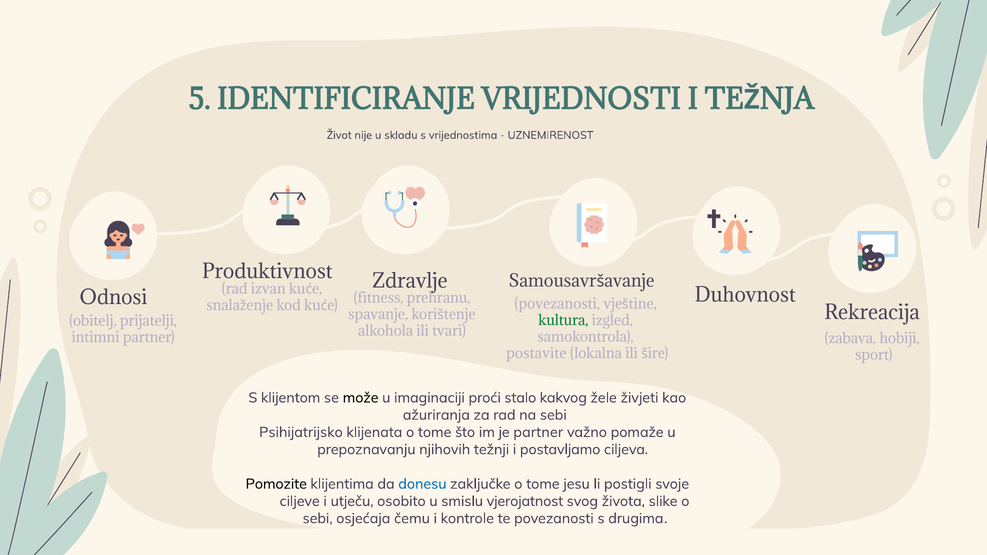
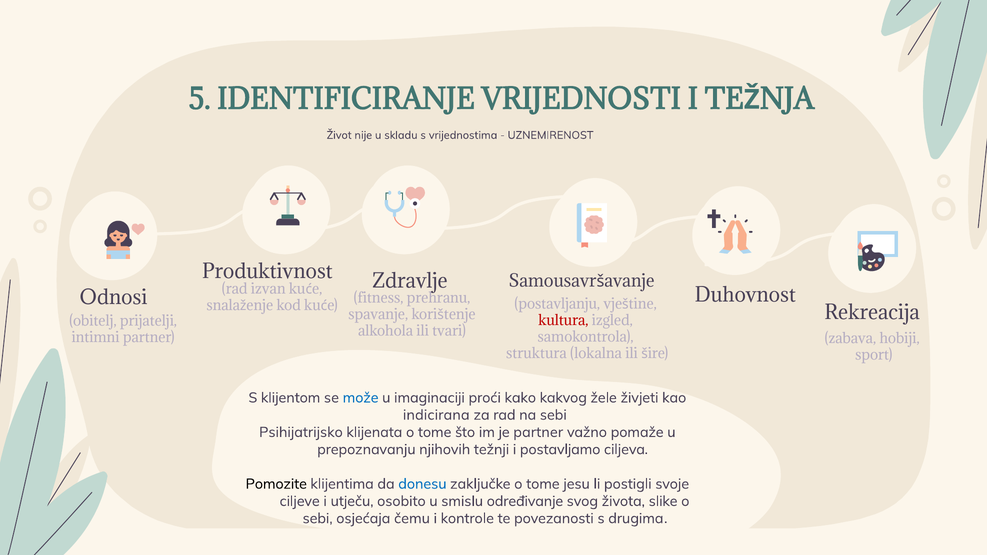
povezanosti: povezanosti -> postavljanju (557, 304)
kultura colour: green -> red (563, 321)
postavite: postavite -> struktura (536, 354)
može colour: black -> blue (361, 398)
stalo: stalo -> kako (520, 398)
ažuriranja: ažuriranja -> indicirana (436, 415)
vjerojatnost: vjerojatnost -> određivanje (525, 501)
